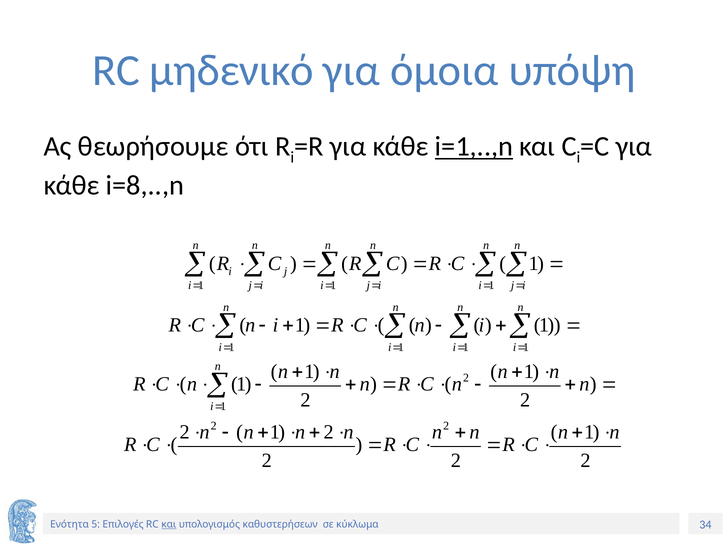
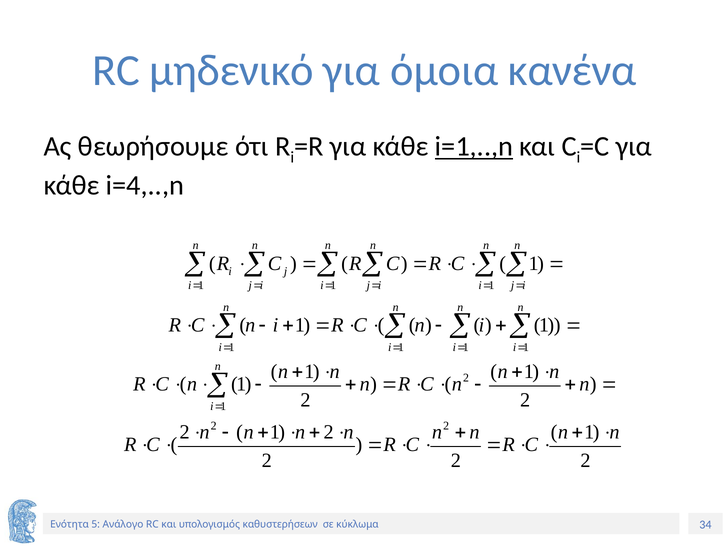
υπόψη: υπόψη -> κανένα (572, 70)
i=8,..,n: i=8,..,n -> i=4,..,n (145, 185)
Επιλογές: Επιλογές -> Ανάλογο (123, 524)
και underline: present -> none (169, 524)
